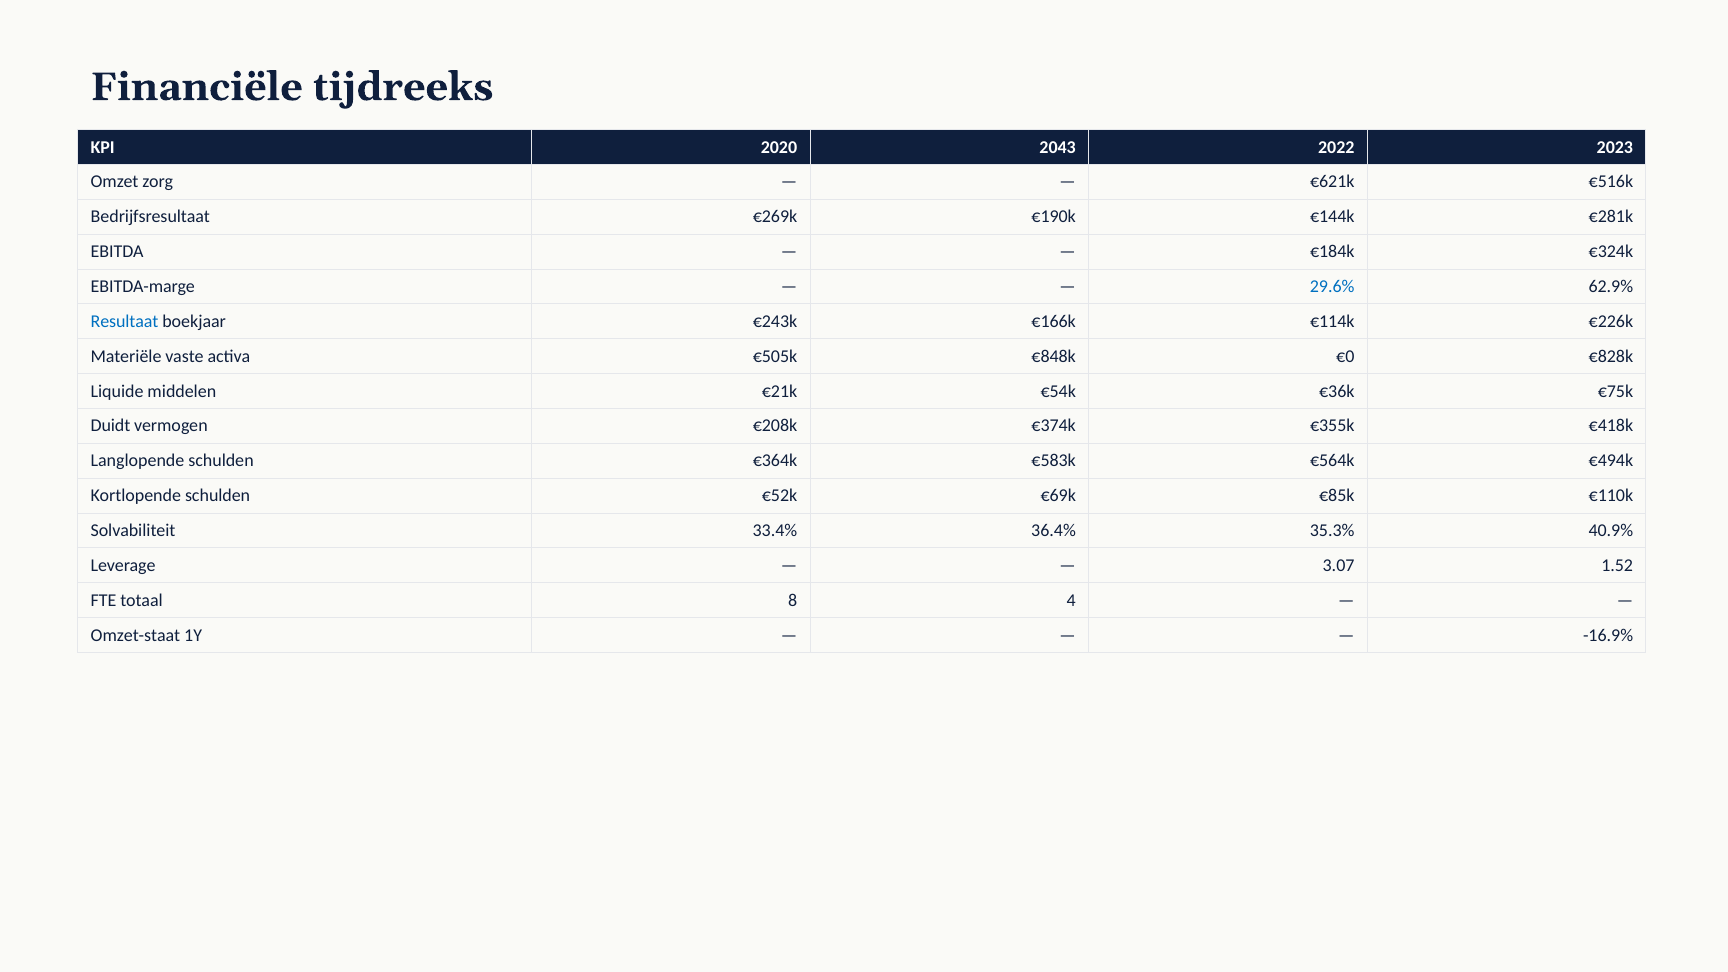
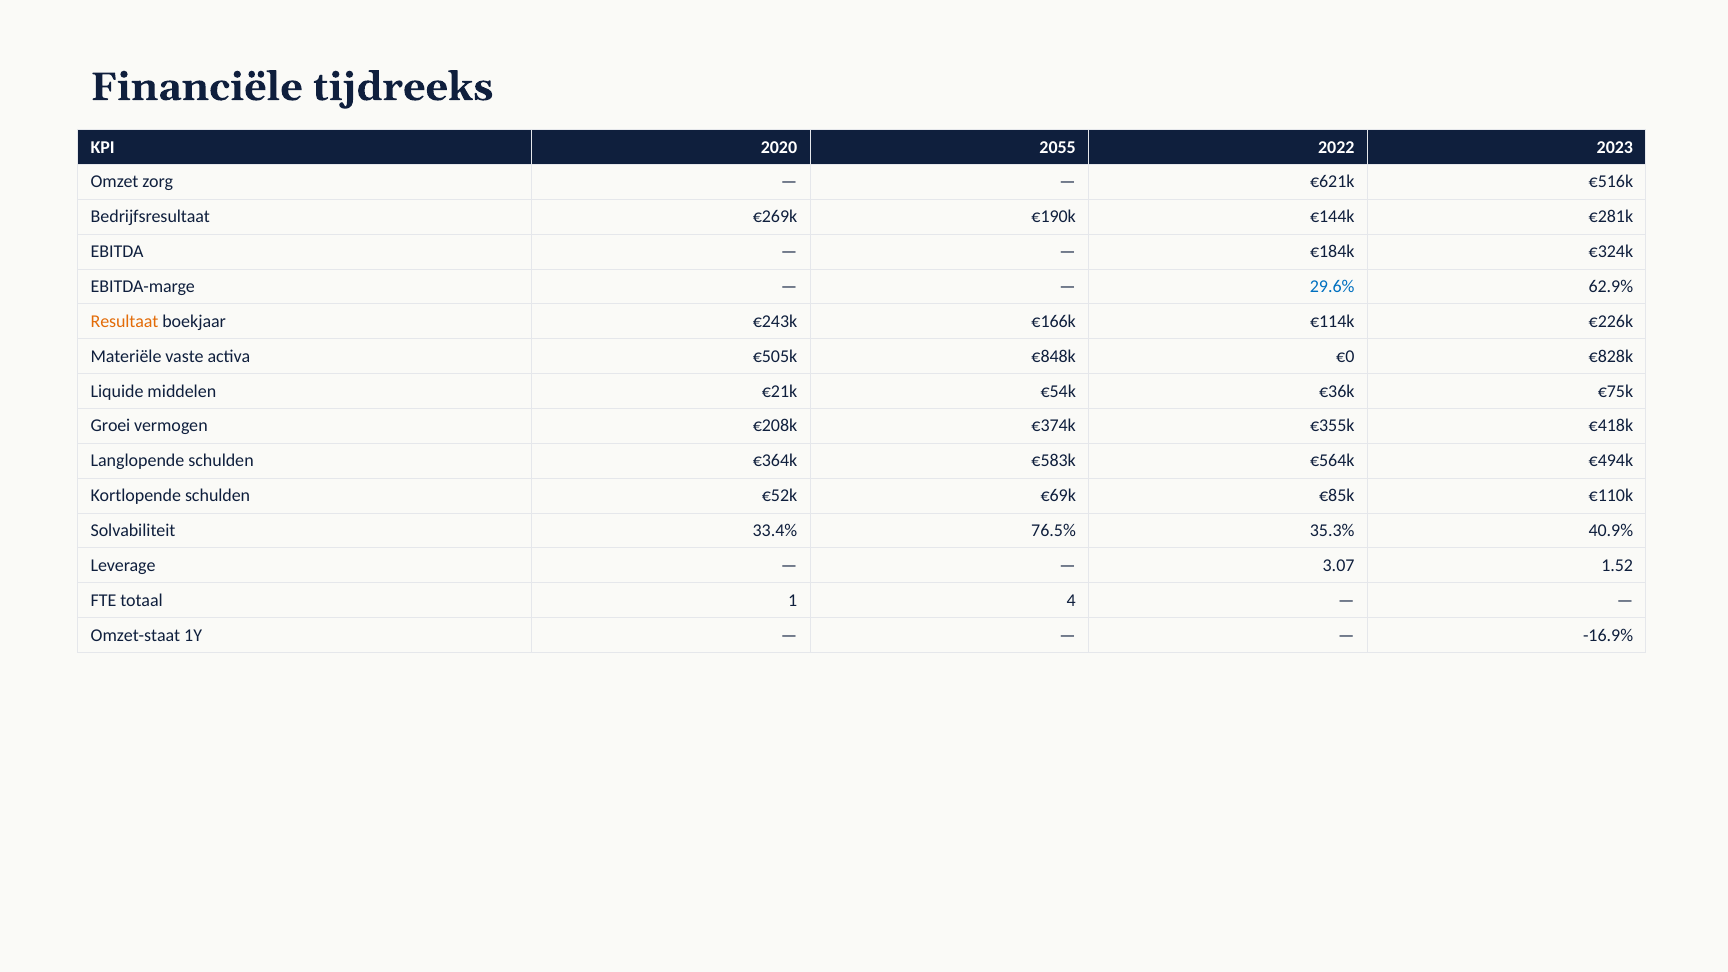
2043: 2043 -> 2055 (1058, 147)
Resultaat colour: blue -> orange (125, 321)
Duidt: Duidt -> Groei (111, 426)
36.4%: 36.4% -> 76.5% (1054, 531)
8: 8 -> 1 (793, 600)
